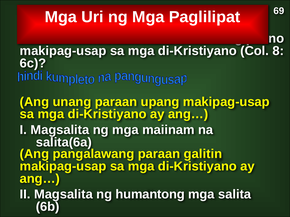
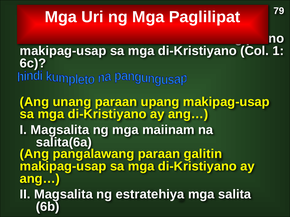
69: 69 -> 79 (279, 11)
8: 8 -> 1 (278, 51)
humantong: humantong -> estratehiya (150, 195)
